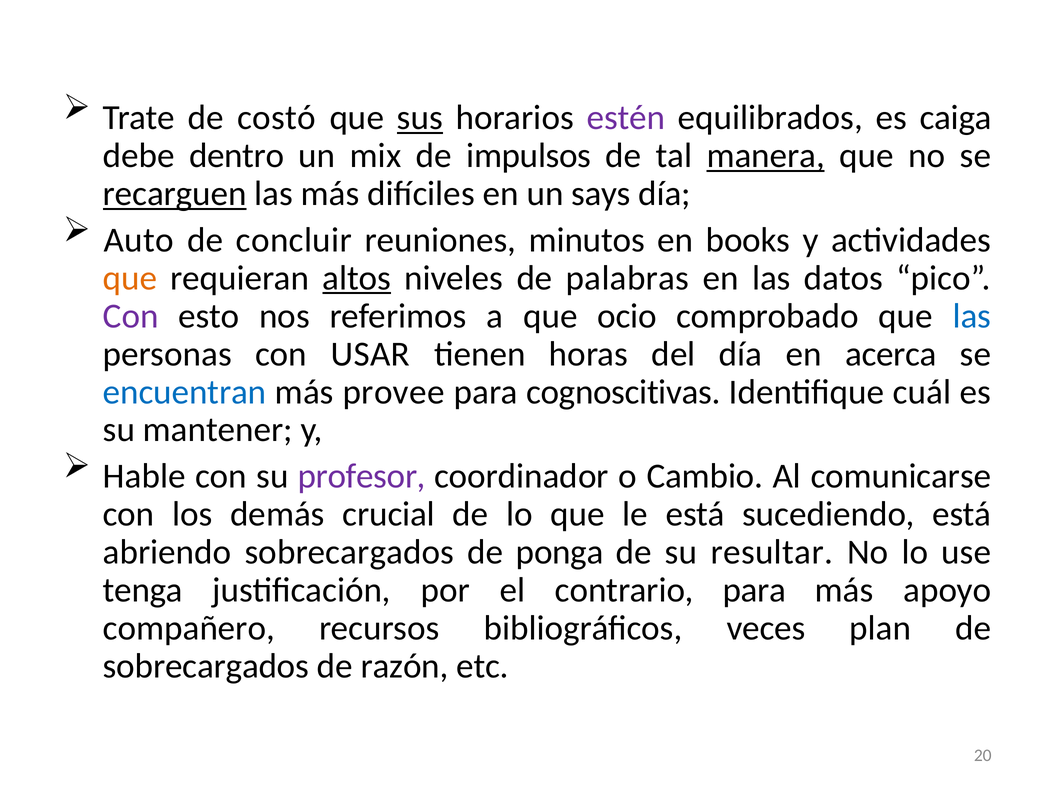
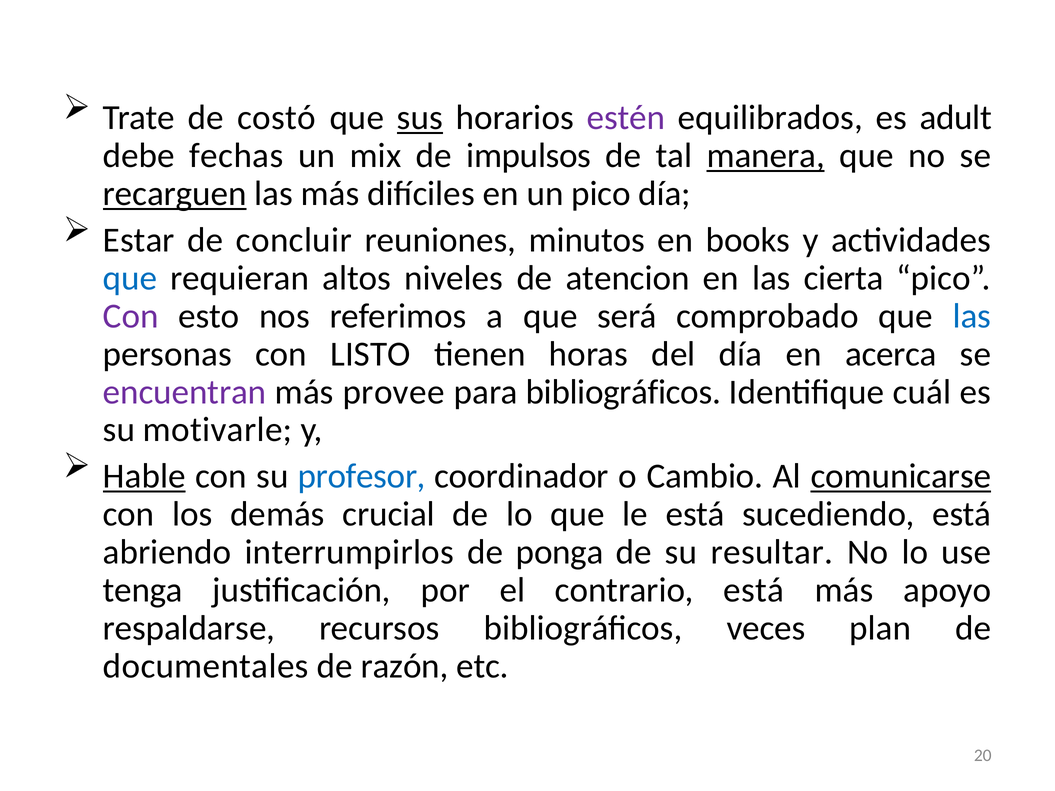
caiga: caiga -> adult (956, 118)
dentro: dentro -> fechas (236, 156)
un says: says -> pico (601, 194)
Auto: Auto -> Estar (139, 240)
que colour: orange -> blue (130, 278)
altos underline: present -> none (357, 278)
palabras: palabras -> atencion (628, 278)
datos: datos -> cierta (844, 278)
ocio: ocio -> será (627, 316)
USAR: USAR -> LISTO (370, 354)
encuentran colour: blue -> purple (185, 392)
para cognoscitivas: cognoscitivas -> bibliográficos (623, 392)
mantener: mantener -> motivarle (218, 430)
Hable underline: none -> present (144, 476)
profesor colour: purple -> blue (362, 476)
comunicarse underline: none -> present (901, 476)
abriendo sobrecargados: sobrecargados -> interrumpirlos (349, 552)
contrario para: para -> está (754, 590)
compañero: compañero -> respaldarse (189, 628)
sobrecargados: sobrecargados -> documentales (206, 666)
